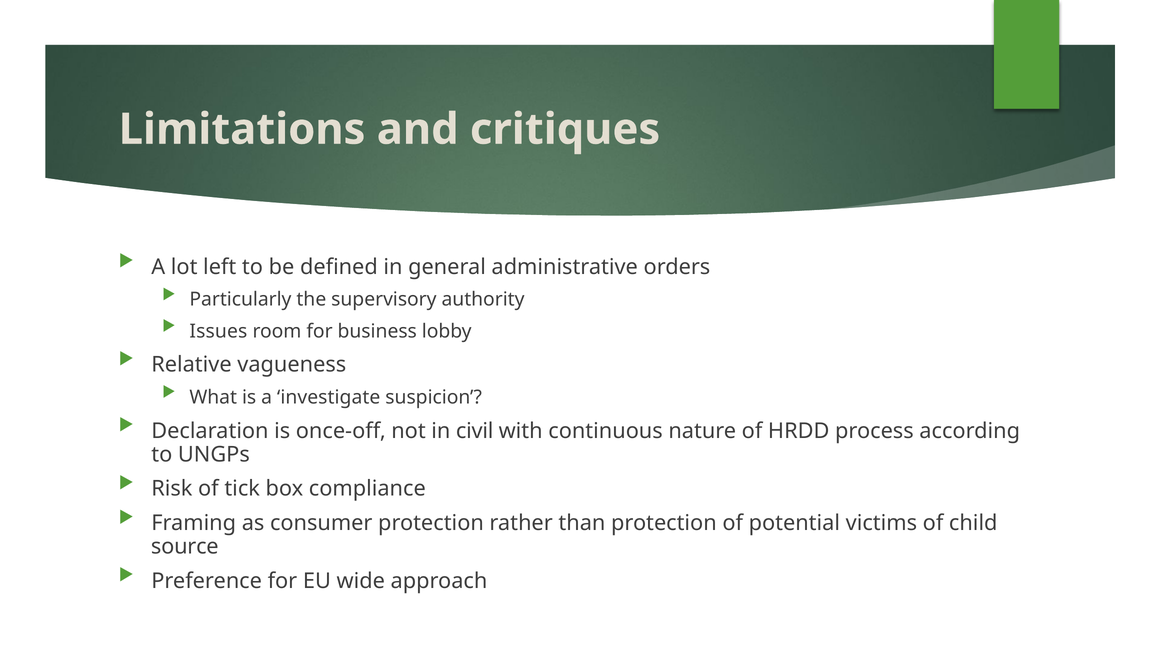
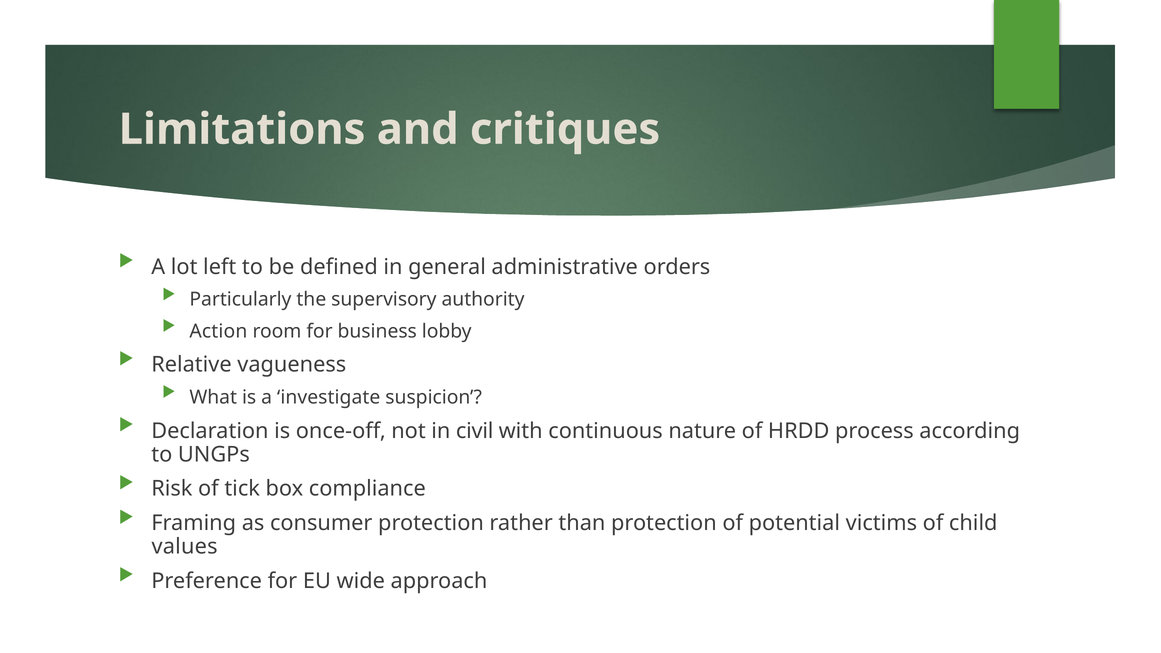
Issues: Issues -> Action (218, 331)
source: source -> values (185, 547)
